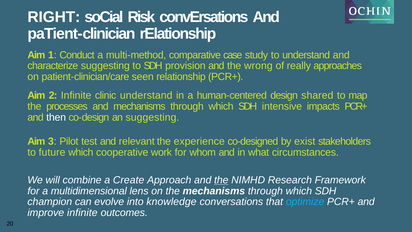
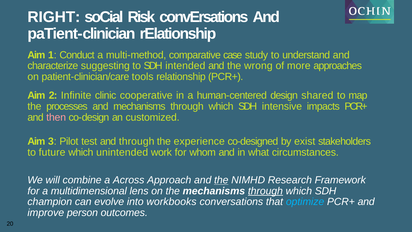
provision: provision -> intended (185, 66)
really: really -> more (299, 66)
seen: seen -> tools (143, 77)
clinic understand: understand -> cooperative (146, 95)
then colour: white -> pink (56, 117)
an suggesting: suggesting -> customized (153, 117)
and relevant: relevant -> through (137, 141)
cooperative: cooperative -> unintended (122, 152)
Create: Create -> Across (129, 180)
through underline: none -> present (265, 191)
knowledge: knowledge -> workbooks (172, 202)
improve infinite: infinite -> person (82, 212)
